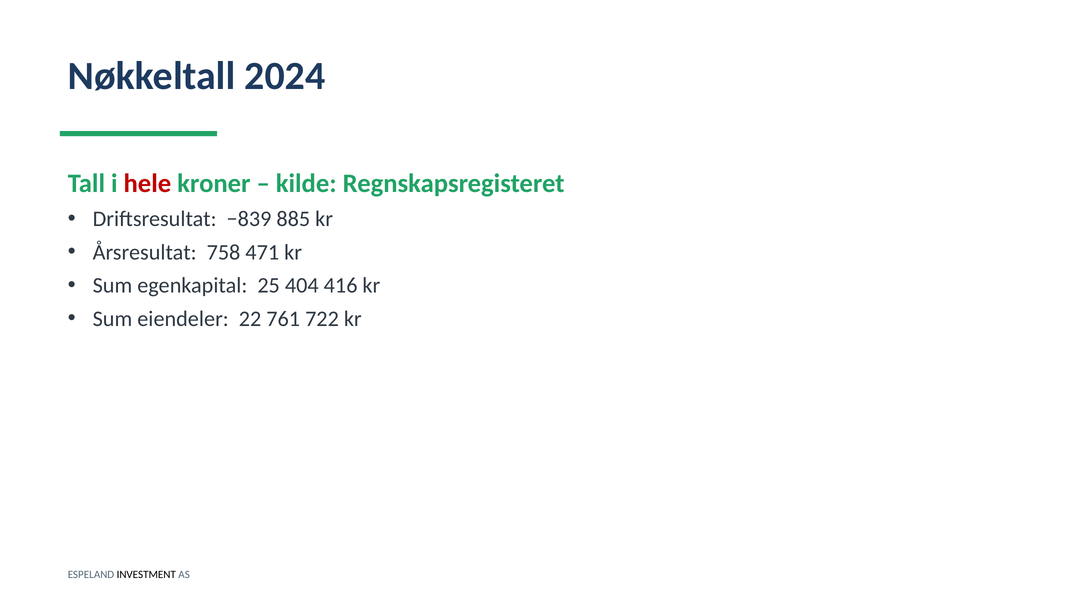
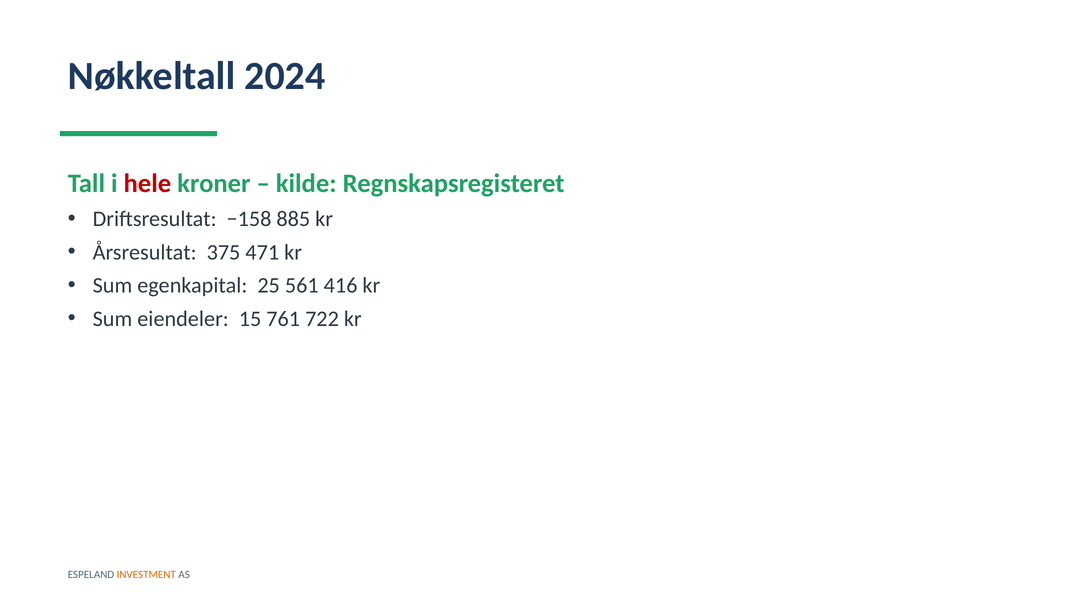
−839: −839 -> −158 (249, 219)
758: 758 -> 375 (224, 252)
404: 404 -> 561 (302, 286)
22: 22 -> 15 (250, 319)
INVESTMENT colour: black -> orange (146, 575)
